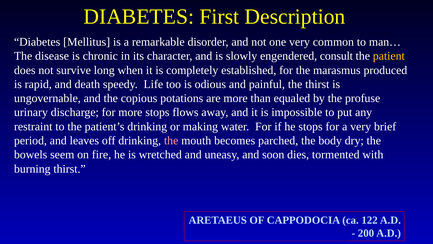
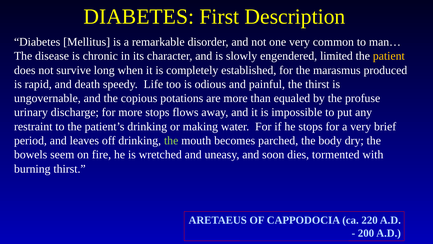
consult: consult -> limited (336, 56)
the colour: pink -> light green (171, 140)
122: 122 -> 220 (370, 220)
